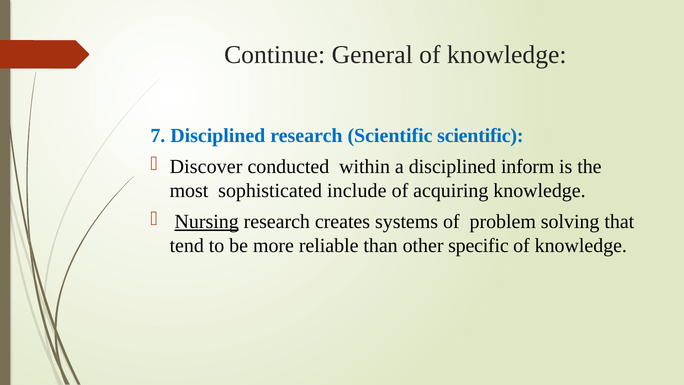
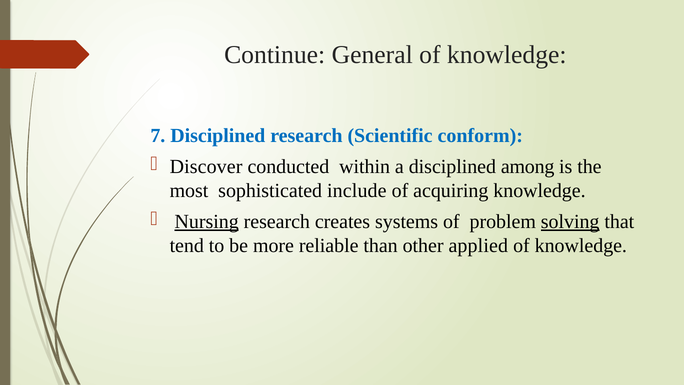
Scientific scientific: scientific -> conform (480, 136)
inform: inform -> among (528, 167)
solving underline: none -> present (570, 222)
specific: specific -> applied (478, 245)
